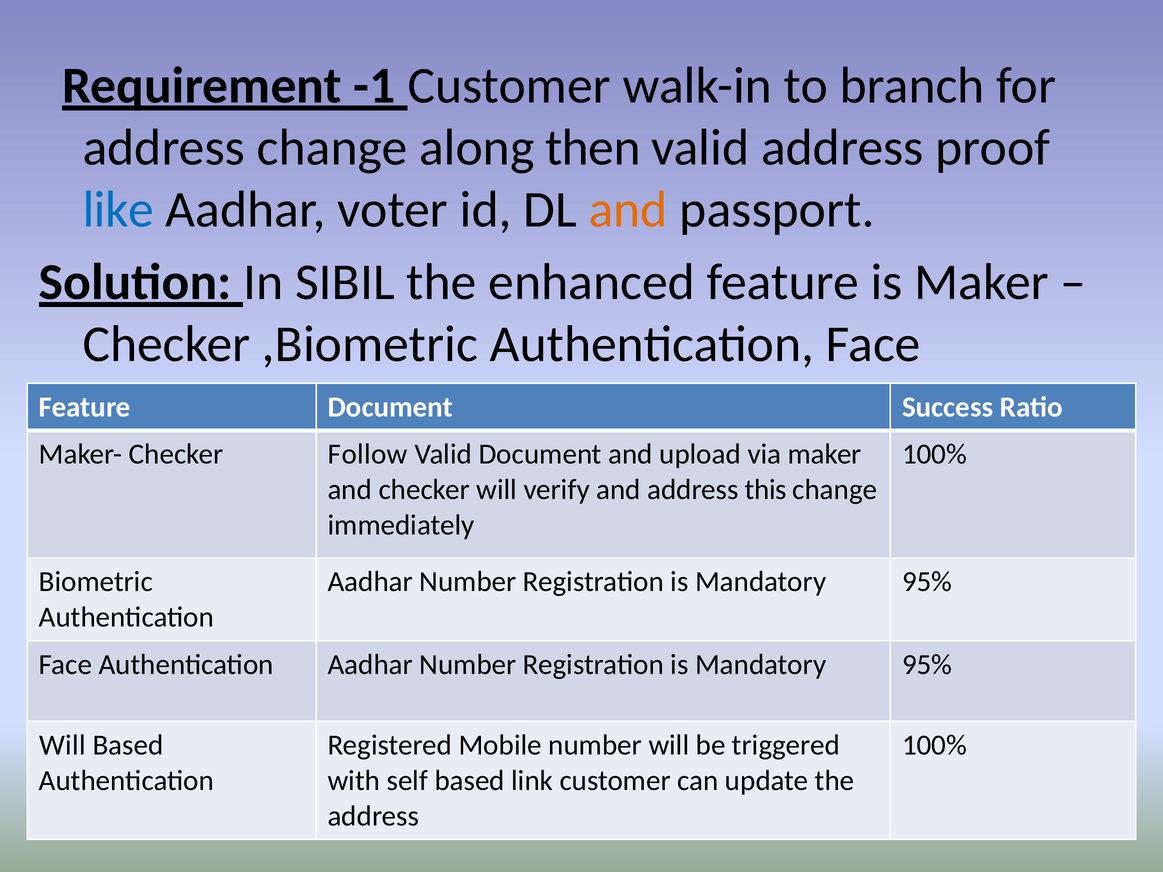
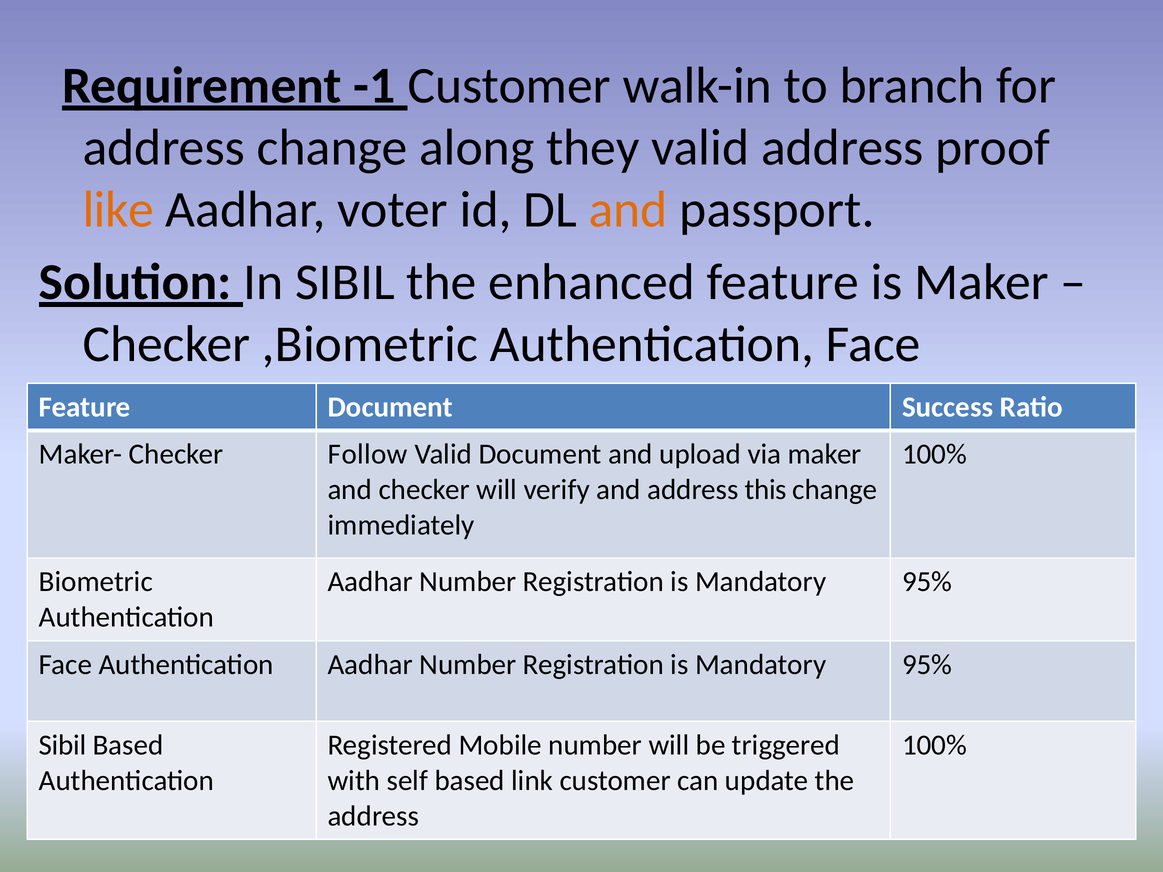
then: then -> they (593, 148)
like colour: blue -> orange (118, 210)
Will: Will -> Sibil (63, 745)
